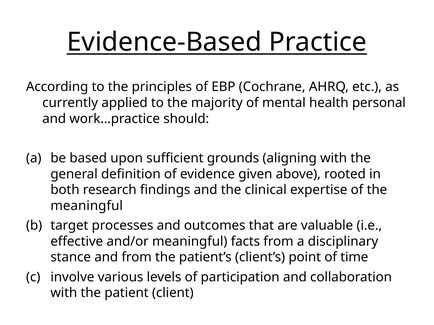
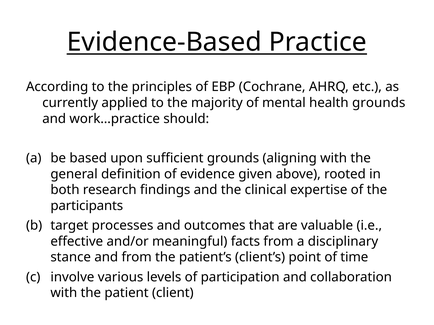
health personal: personal -> grounds (379, 103)
meaningful: meaningful -> participants (87, 206)
